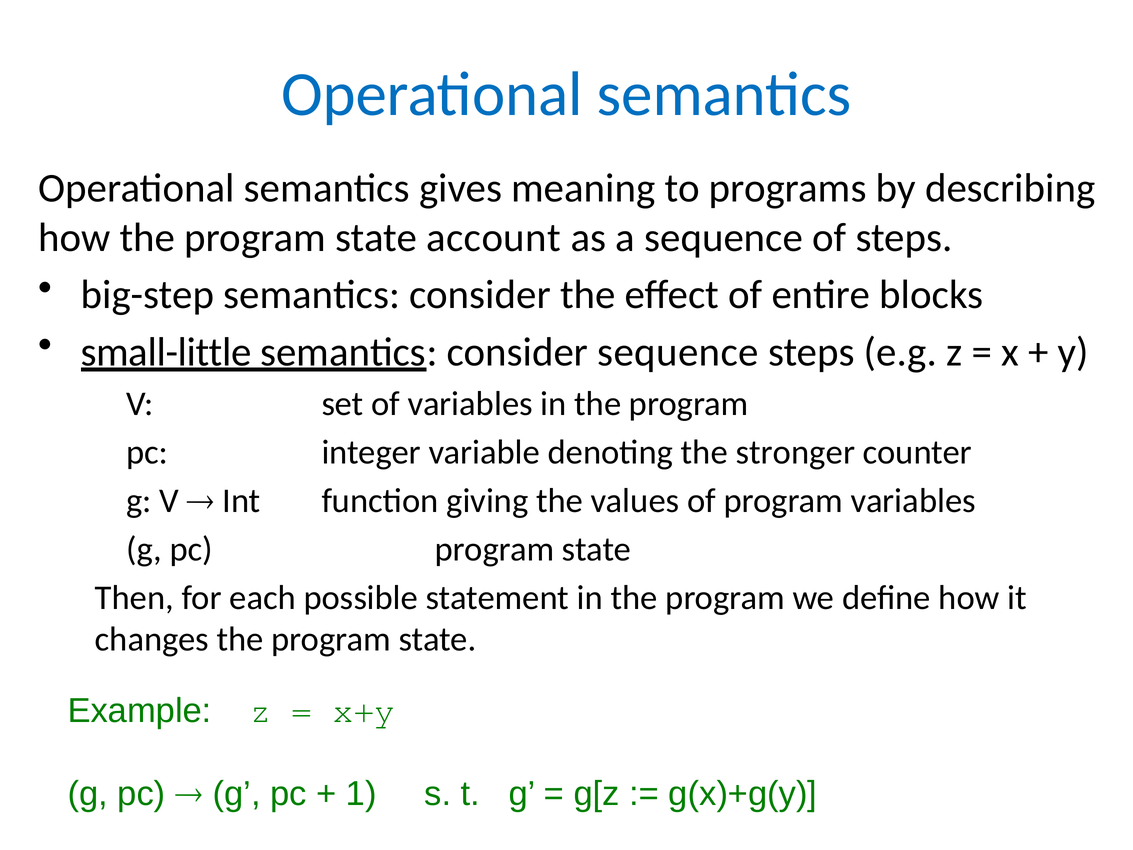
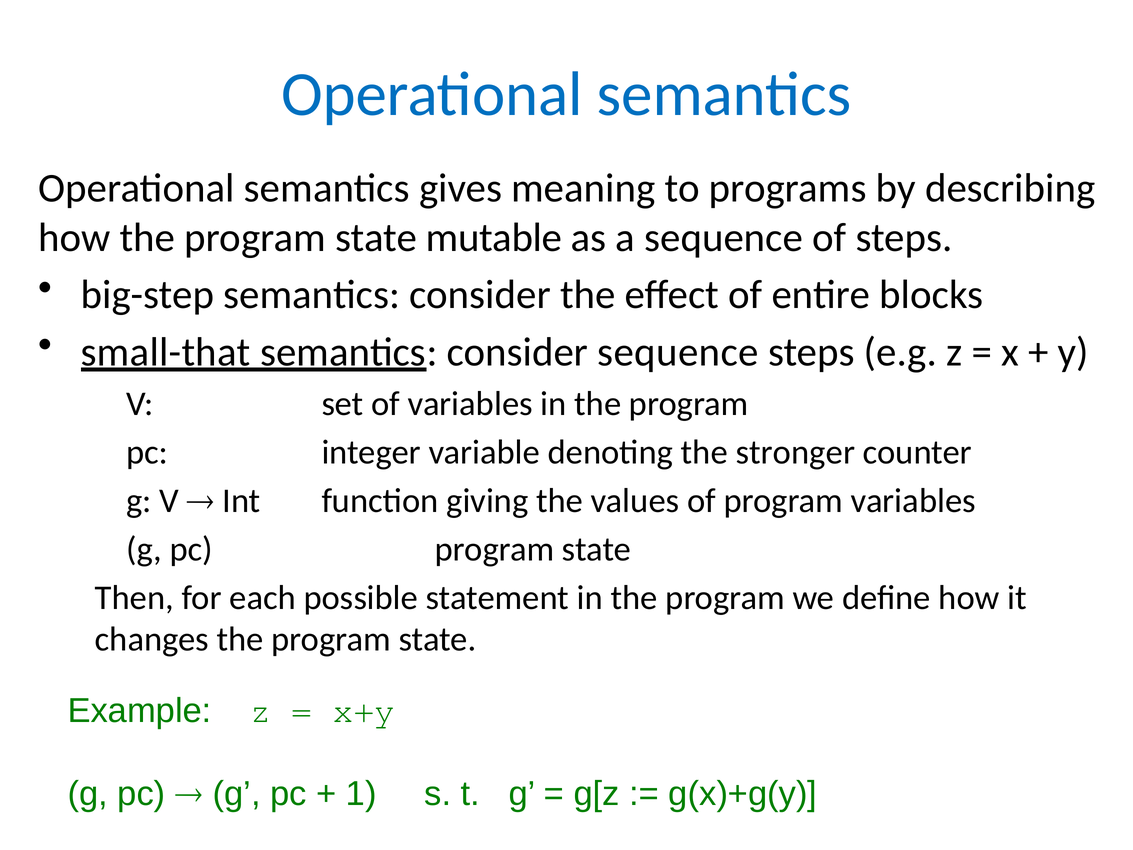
account: account -> mutable (494, 237)
small-little: small-little -> small-that (166, 352)
